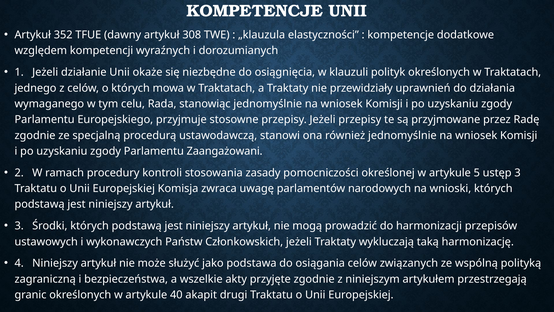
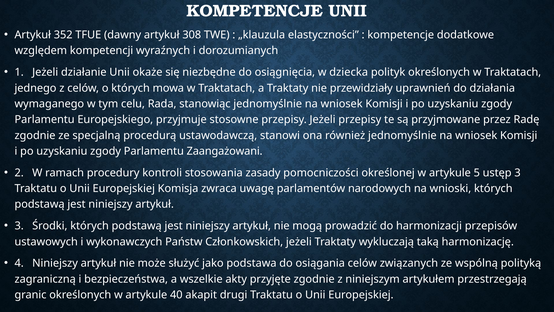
klauzuli: klauzuli -> dziecka (349, 72)
